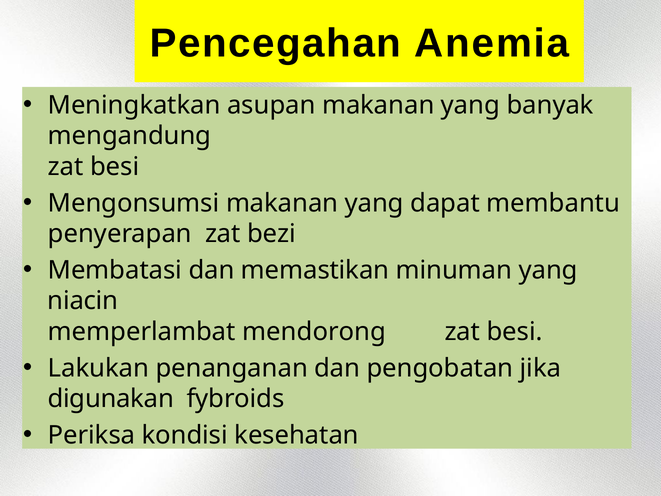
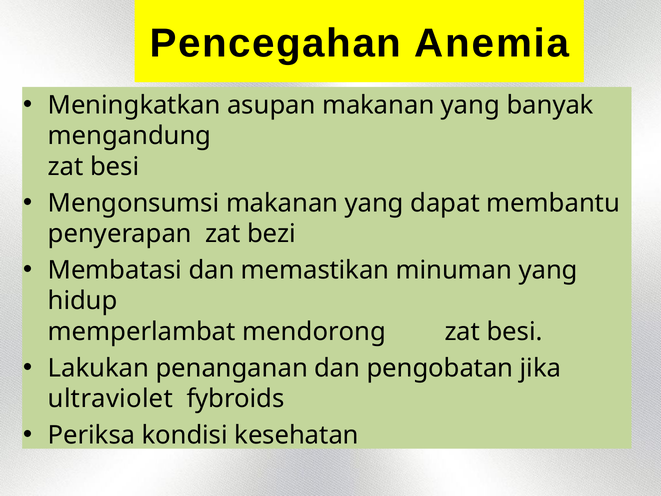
niacin: niacin -> hidup (83, 301)
digunakan: digunakan -> ultraviolet (110, 399)
